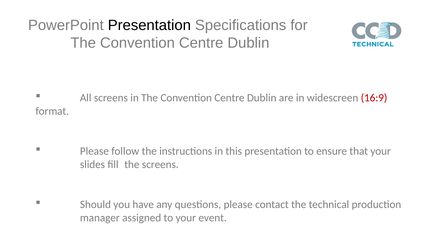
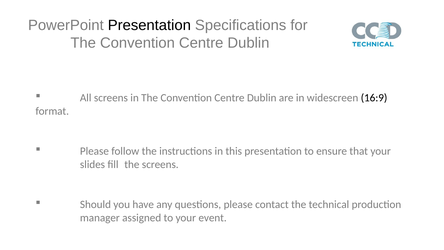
16:9 colour: red -> black (374, 98)
